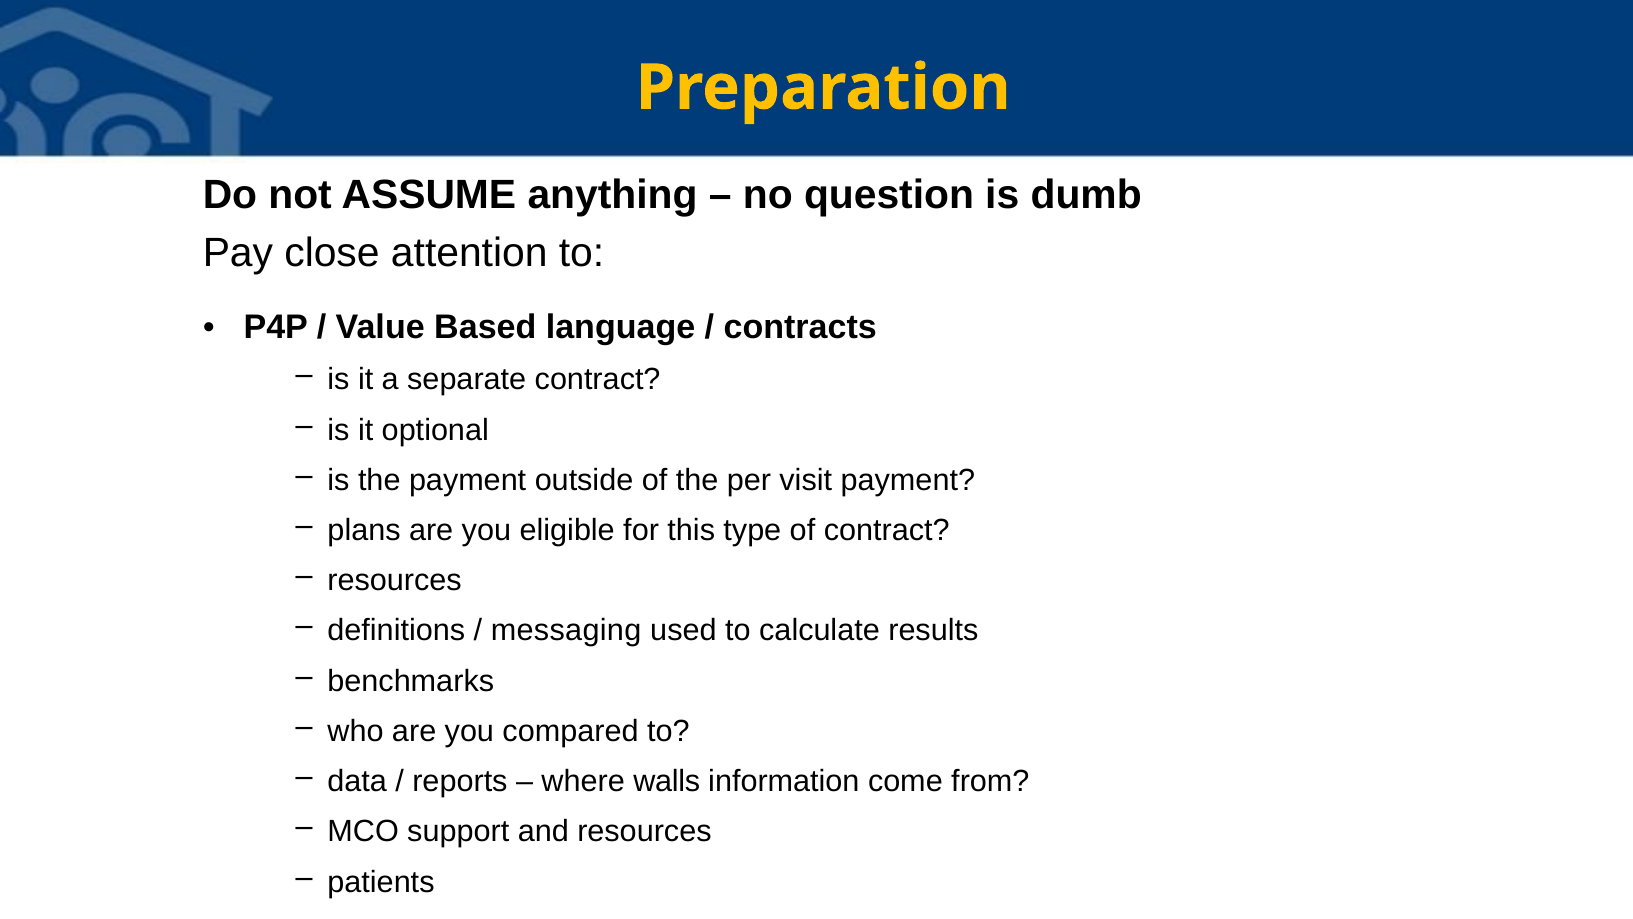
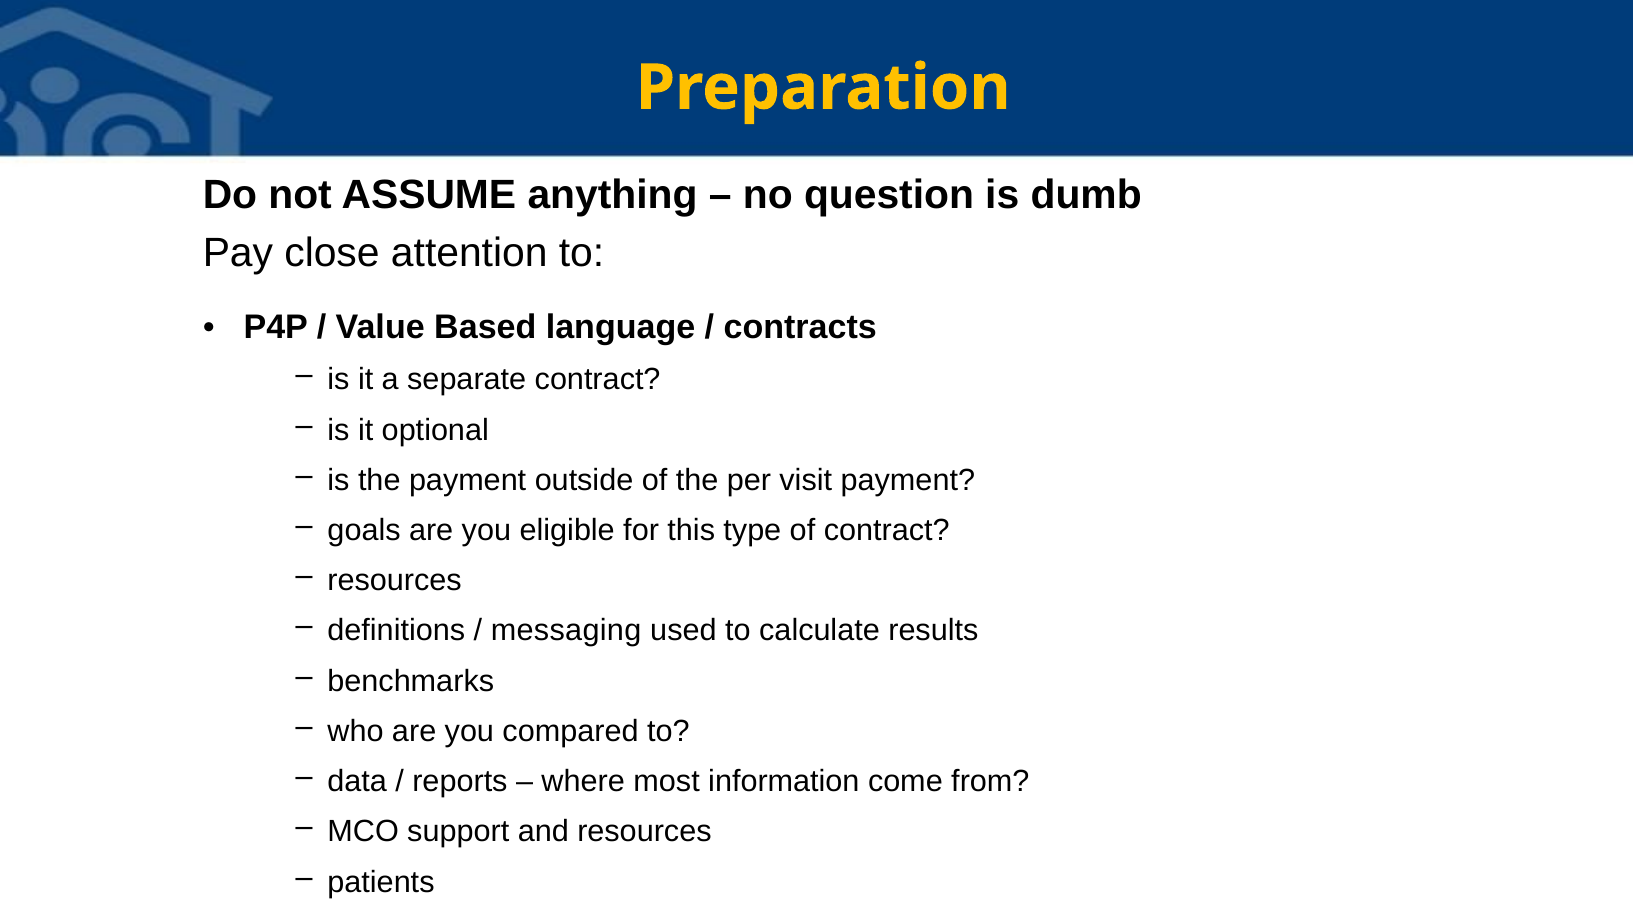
plans: plans -> goals (364, 530)
walls: walls -> most (667, 781)
